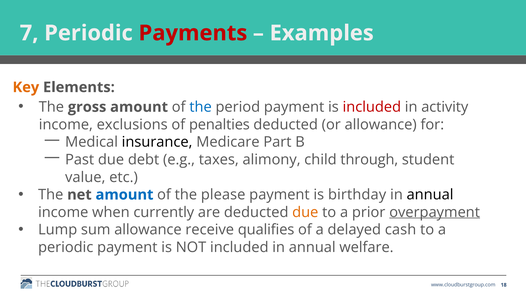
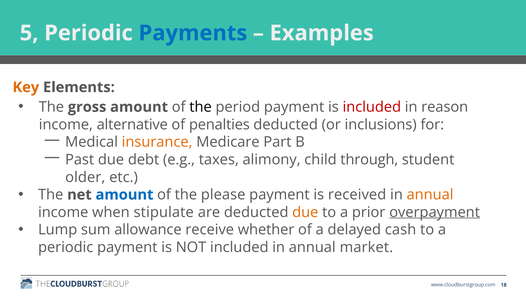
7: 7 -> 5 (29, 33)
Payments colour: red -> blue (193, 33)
the colour: blue -> black (201, 107)
activity: activity -> reason (445, 107)
exclusions: exclusions -> alternative (132, 125)
or allowance: allowance -> inclusions (381, 125)
insurance colour: black -> orange (157, 142)
value: value -> older (85, 177)
birthday: birthday -> received (357, 195)
annual colour: black -> orange (430, 195)
currently: currently -> stipulate (164, 212)
qualifies: qualifies -> whether (266, 230)
welfare: welfare -> market (366, 247)
